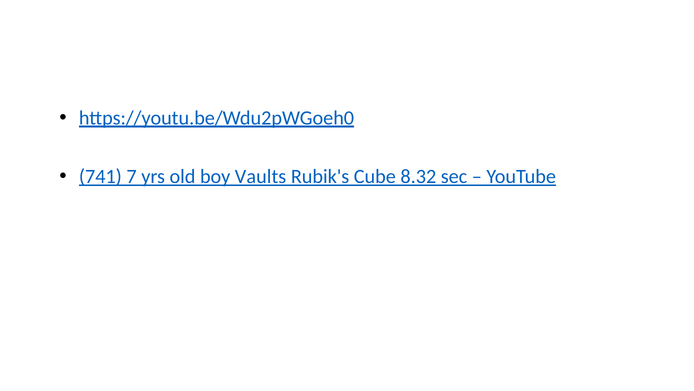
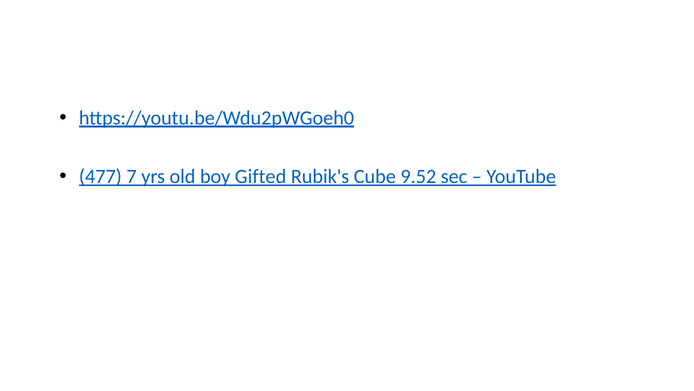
741: 741 -> 477 (100, 176)
Vaults: Vaults -> Gifted (261, 176)
8.32: 8.32 -> 9.52 (418, 176)
